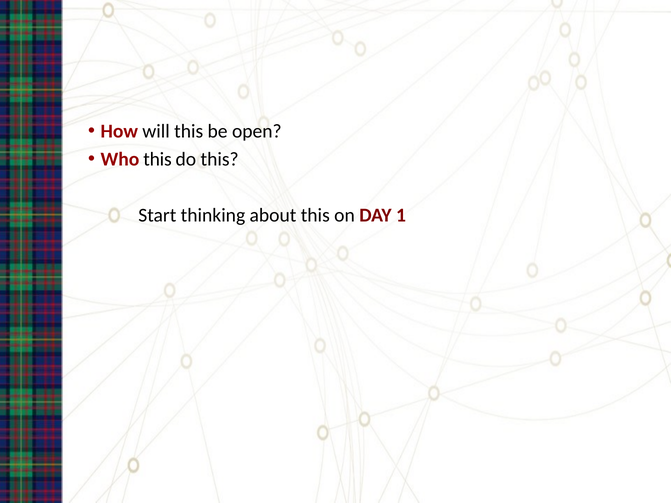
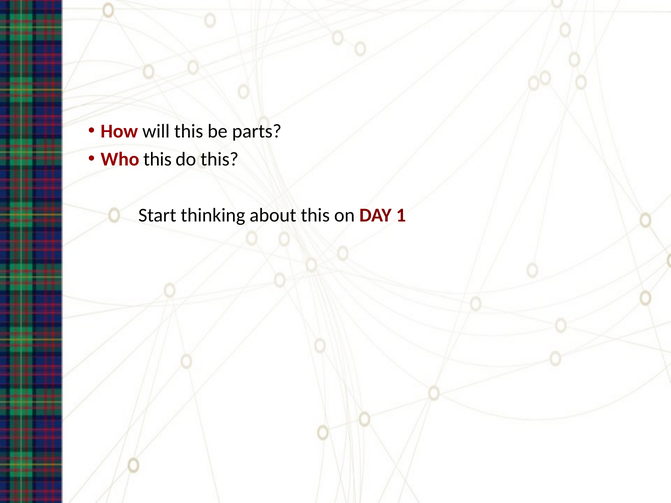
open: open -> parts (257, 131)
